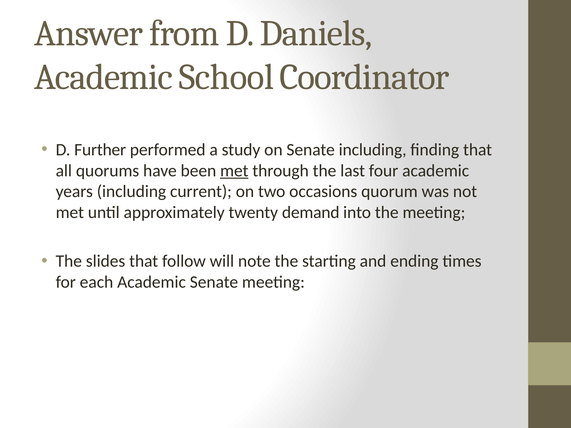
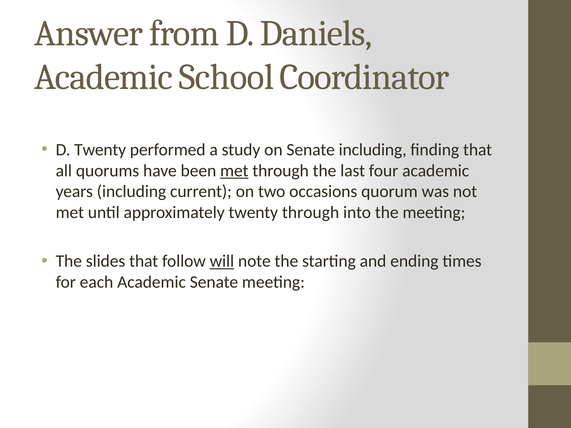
D Further: Further -> Twenty (100, 150)
twenty demand: demand -> through (311, 213)
will underline: none -> present (222, 261)
